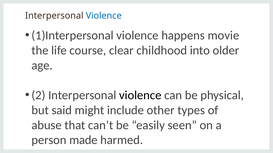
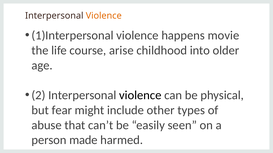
Violence colour: blue -> orange (104, 16)
clear: clear -> arise (121, 51)
said: said -> fear (62, 111)
